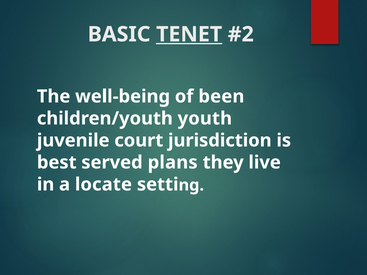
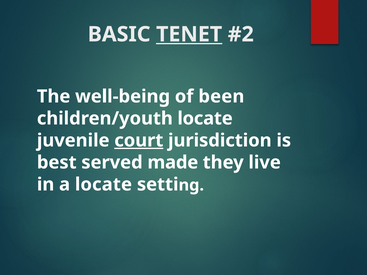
children/youth youth: youth -> locate (205, 119)
court underline: none -> present (139, 141)
plans: plans -> made (173, 163)
